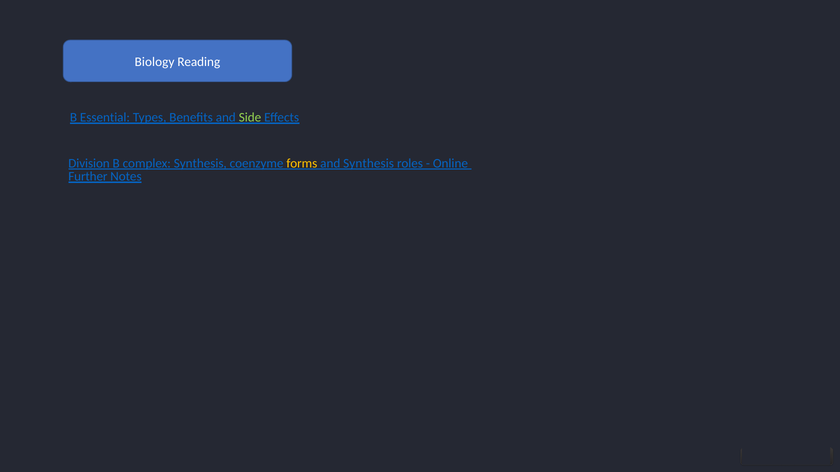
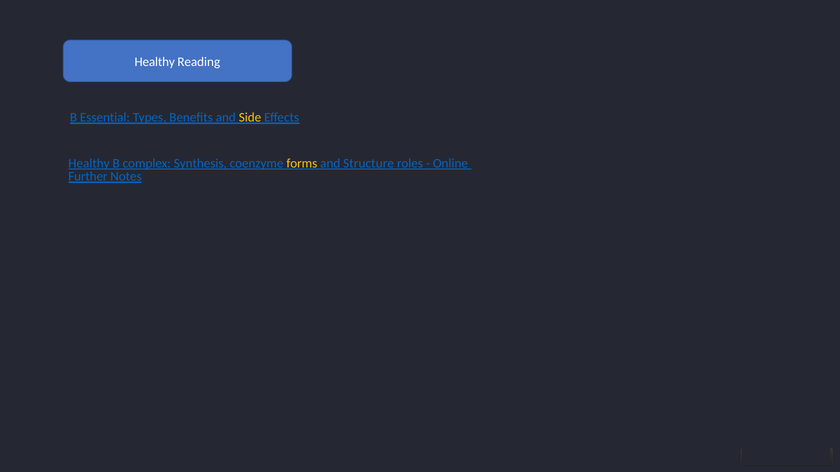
Biology: Biology -> Healthy (155, 62)
Side colour: light green -> yellow (250, 118)
Division: Division -> Healthy (89, 164)
and Synthesis: Synthesis -> Structure (369, 164)
